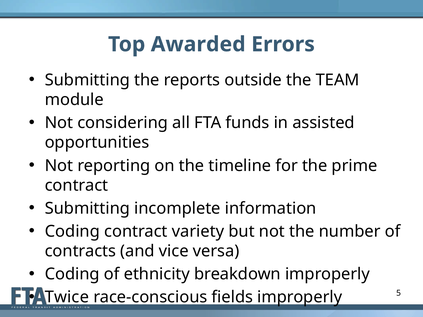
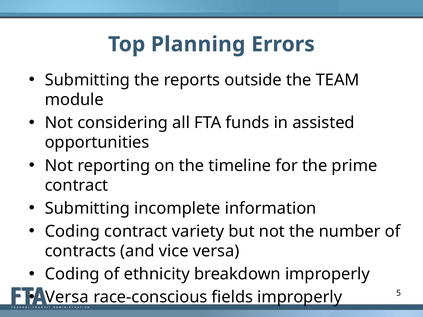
Awarded: Awarded -> Planning (198, 44)
Twice: Twice -> Versa (67, 297)
